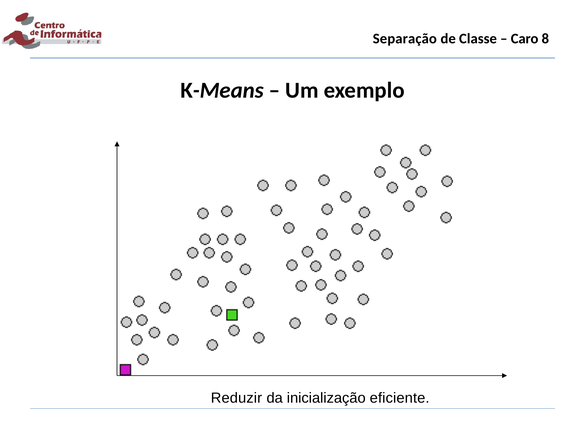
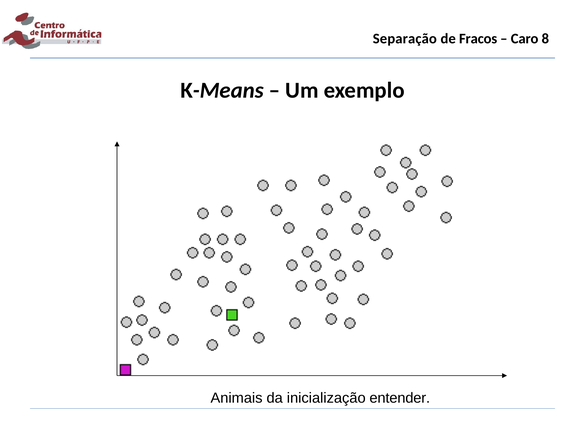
Classe: Classe -> Fracos (478, 39)
Reduzir: Reduzir -> Animais (237, 398)
eficiente: eficiente -> entender (400, 398)
